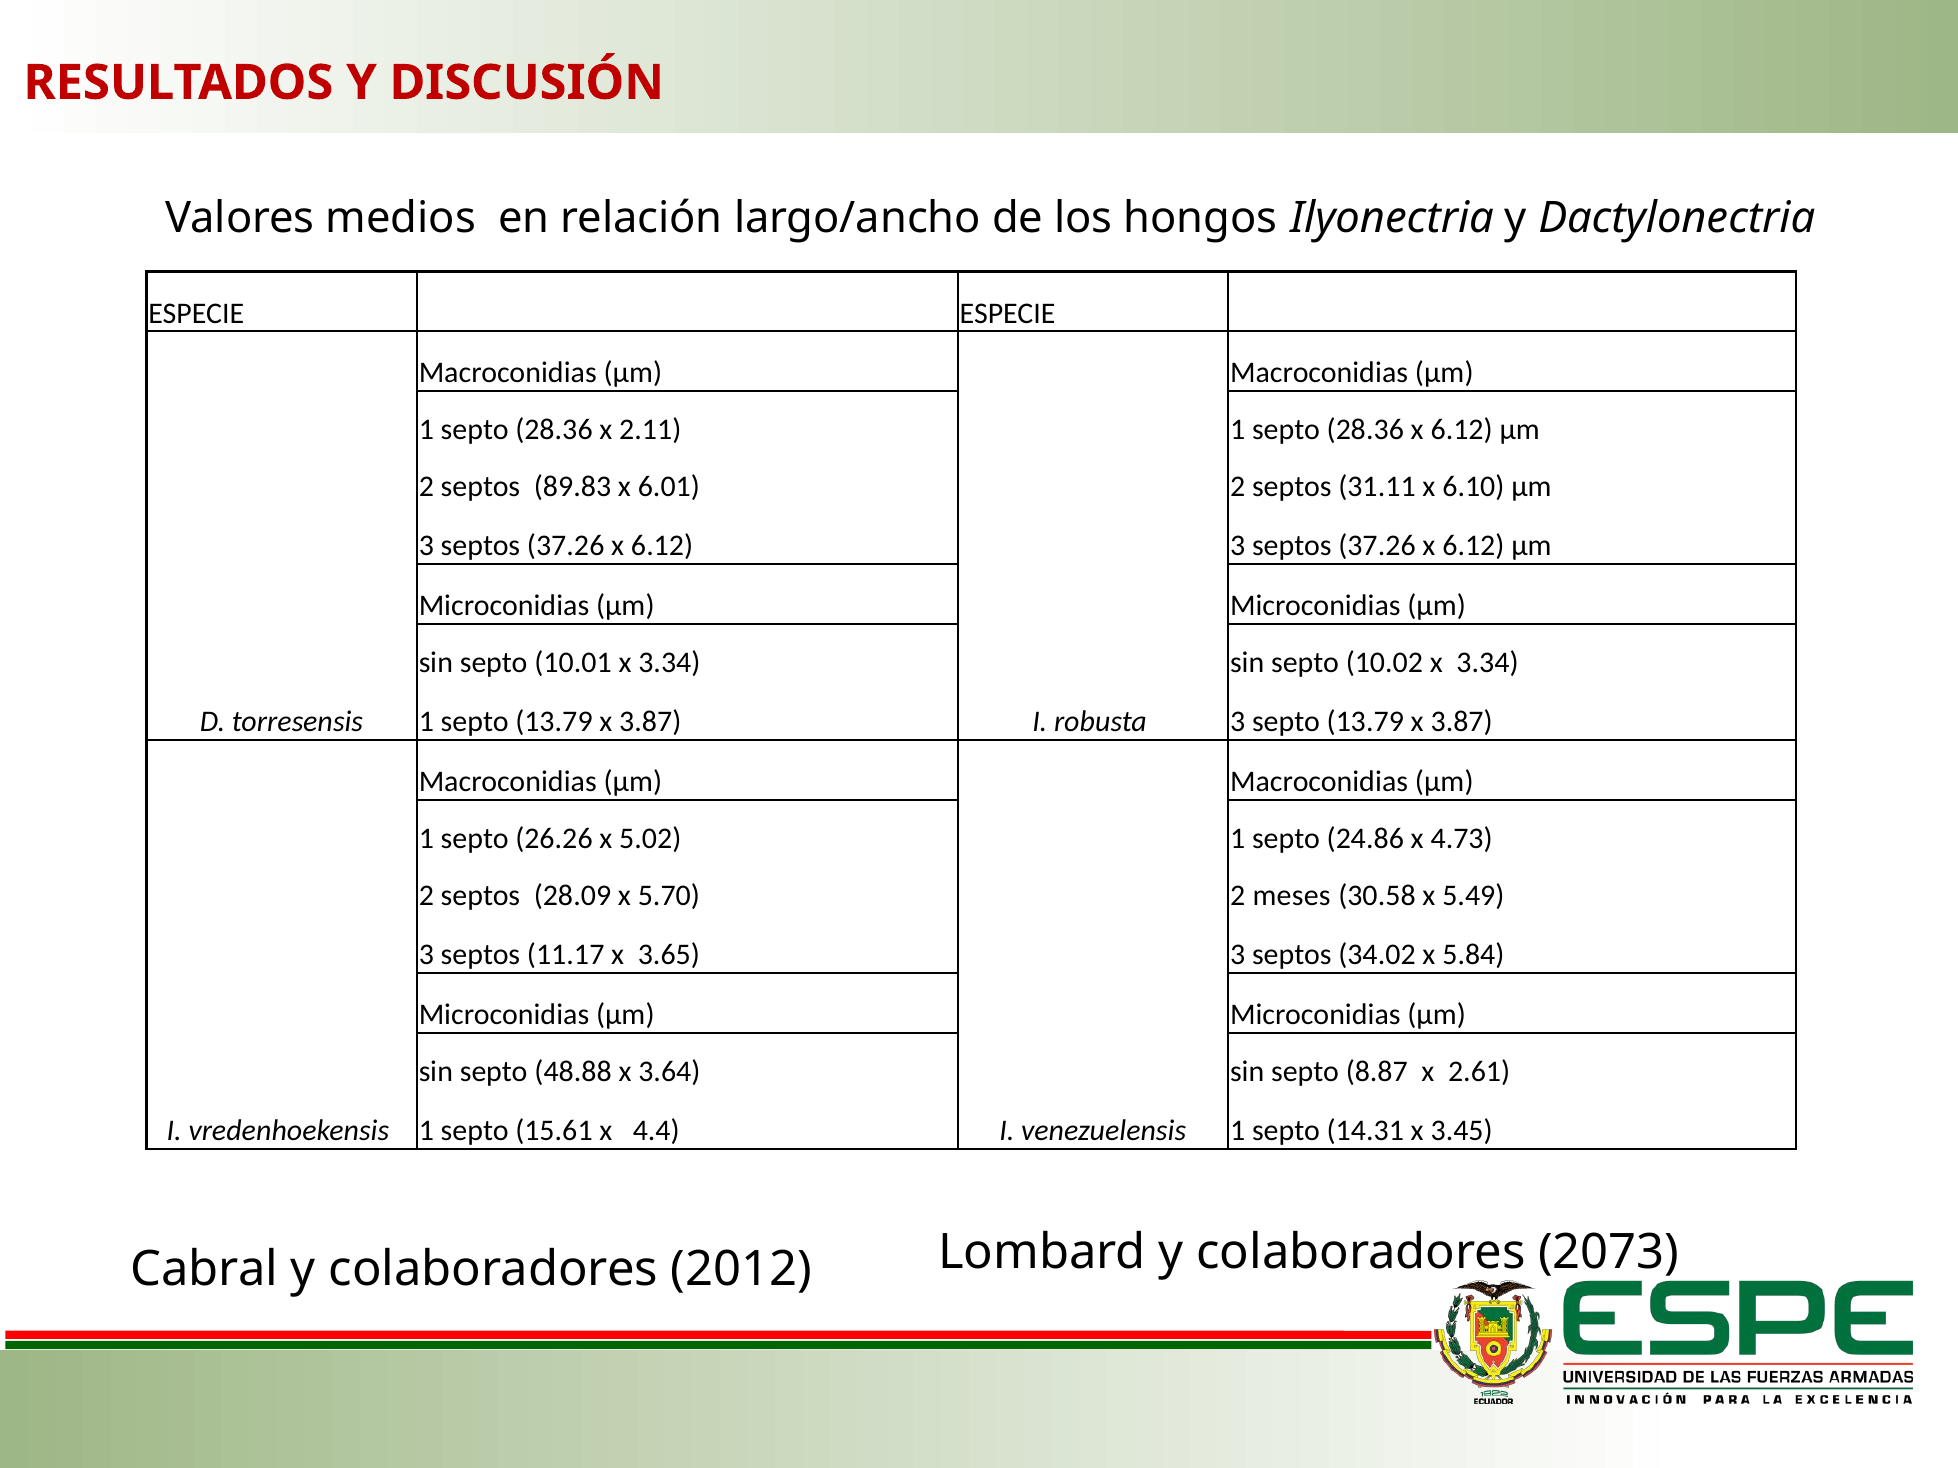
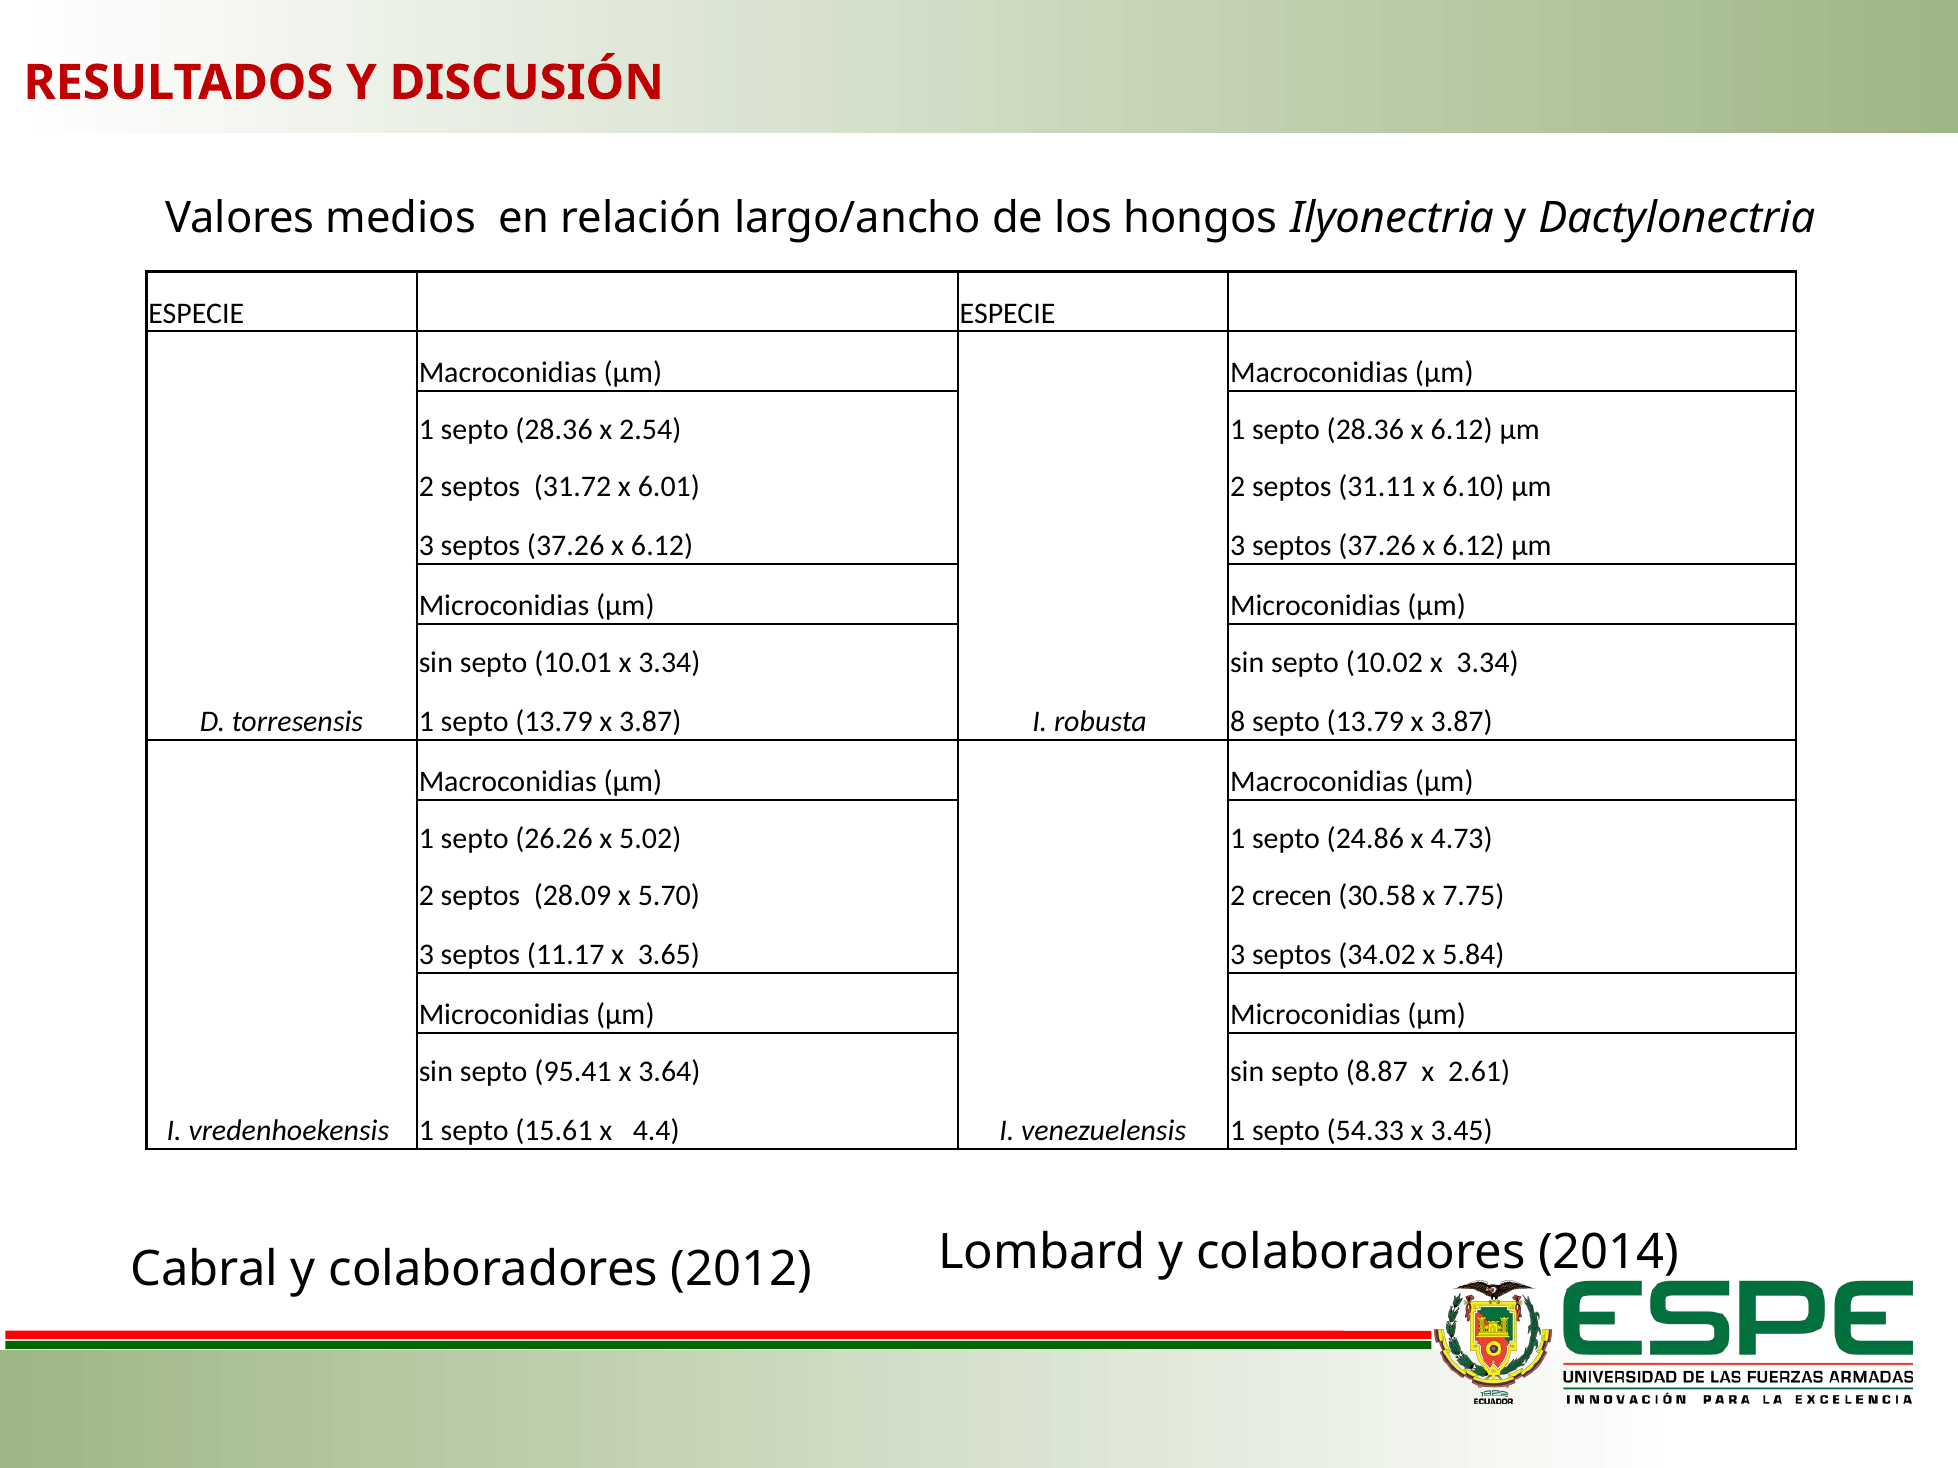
2.11: 2.11 -> 2.54 (650, 430)
89.83: 89.83 -> 31.72 (572, 487)
3.87 3: 3 -> 8 (1238, 722)
meses: meses -> crecen (1292, 896)
5.49: 5.49 -> 7.75 (1473, 896)
48.88: 48.88 -> 95.41 (573, 1072)
14.31: 14.31 -> 54.33 (1365, 1131)
2073: 2073 -> 2014 (1609, 1253)
